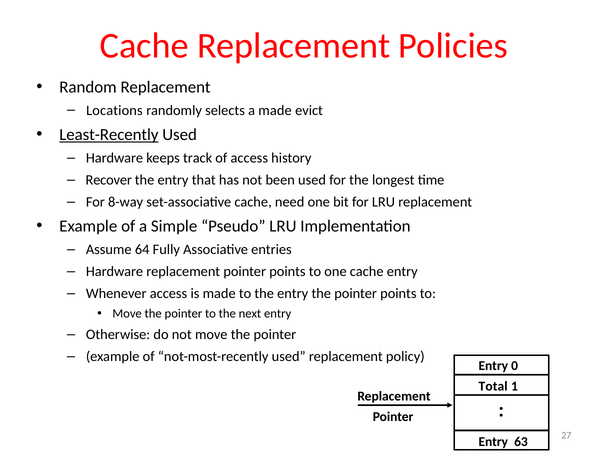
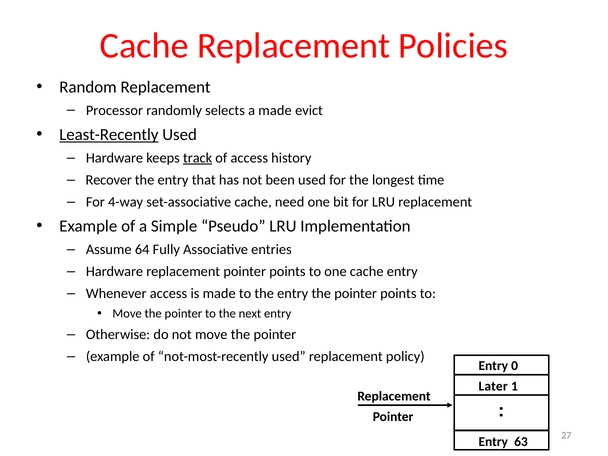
Locations: Locations -> Processor (114, 110)
track underline: none -> present (198, 158)
8-way: 8-way -> 4-way (126, 202)
Total: Total -> Later (493, 386)
